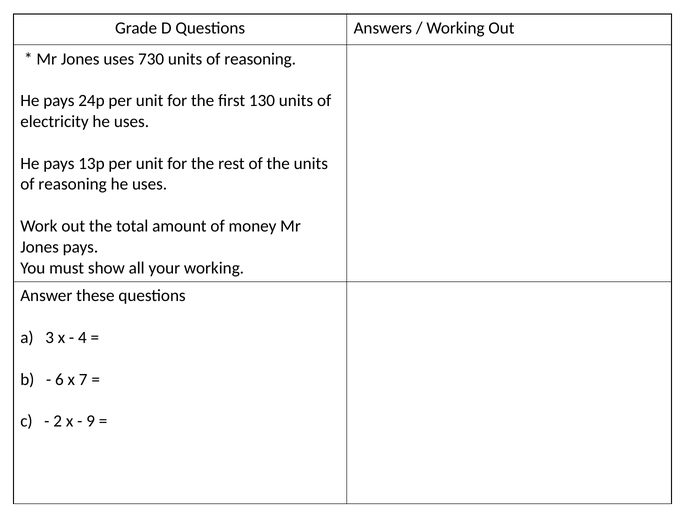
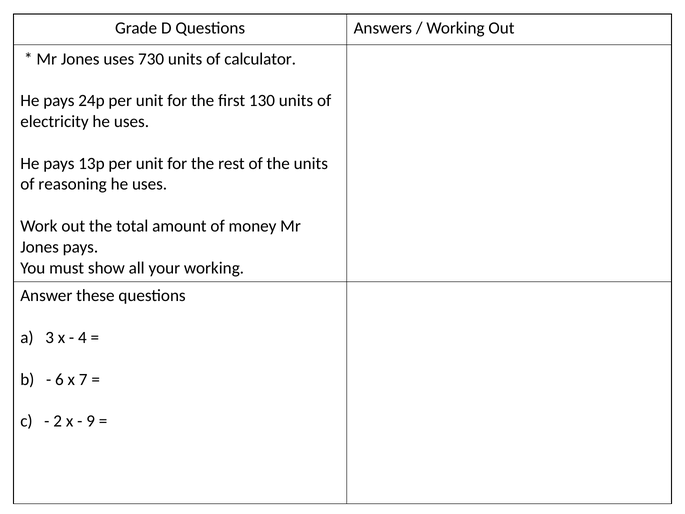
730 units of reasoning: reasoning -> calculator (260, 59)
